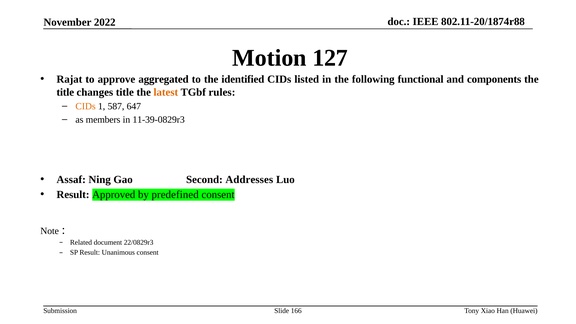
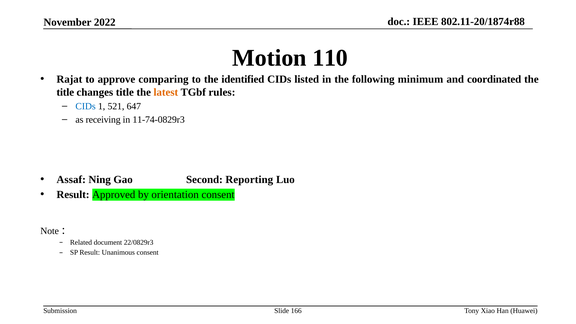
127: 127 -> 110 (330, 58)
aggregated: aggregated -> comparing (163, 79)
functional: functional -> minimum (421, 79)
components: components -> coordinated (494, 79)
CIDs colour: orange -> blue (86, 106)
587: 587 -> 521 (116, 106)
members: members -> receiving (103, 120)
11-39-0829r3: 11-39-0829r3 -> 11-74-0829r3 (159, 120)
Addresses: Addresses -> Reporting (249, 180)
predefined: predefined -> orientation (175, 195)
